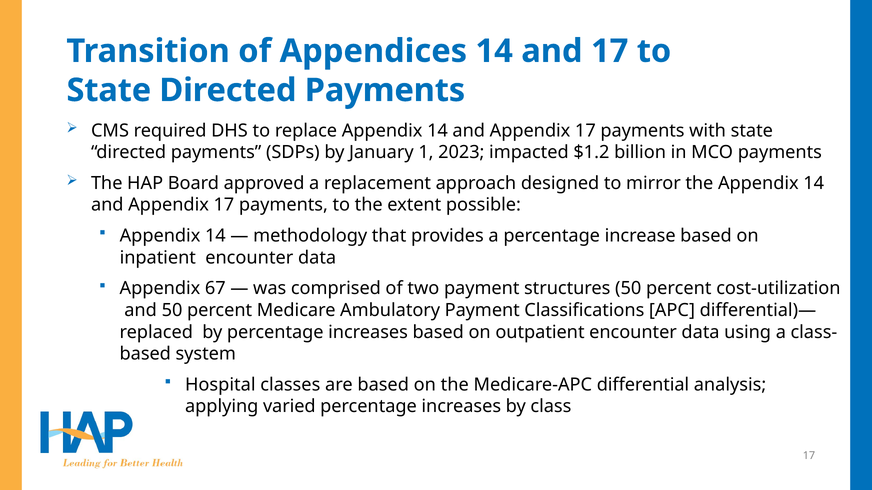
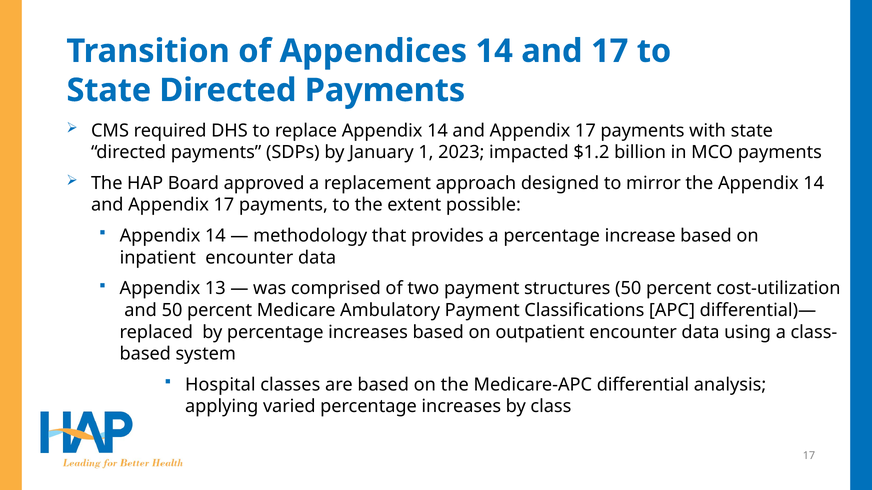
67: 67 -> 13 (215, 289)
